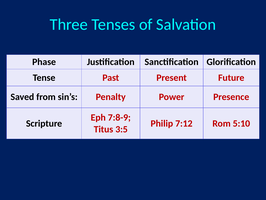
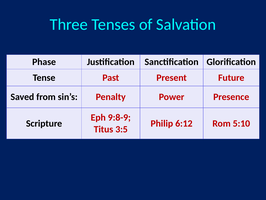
7:8-9: 7:8-9 -> 9:8-9 (119, 117)
7:12: 7:12 -> 6:12 (184, 123)
